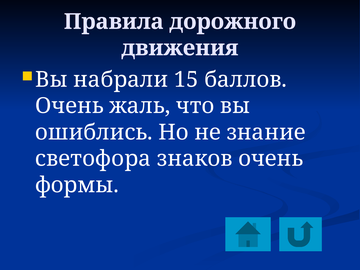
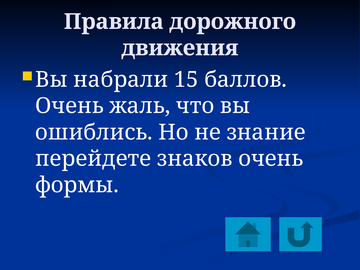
светофора: светофора -> перейдете (93, 159)
